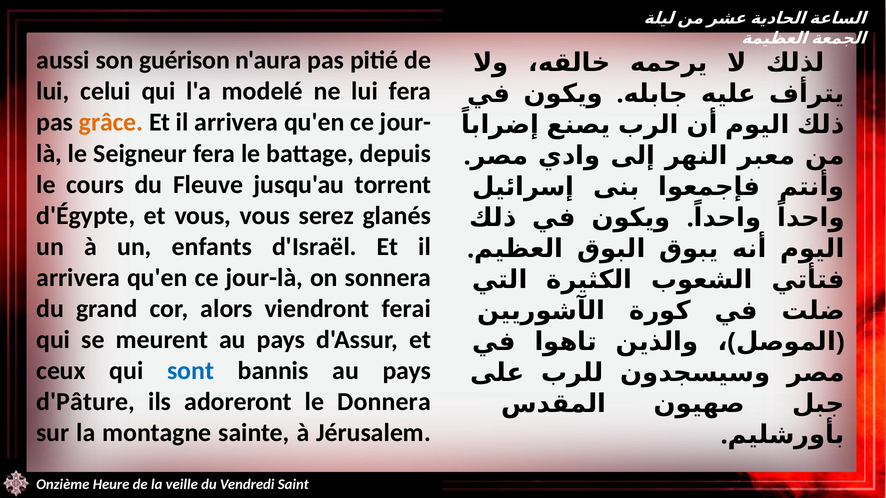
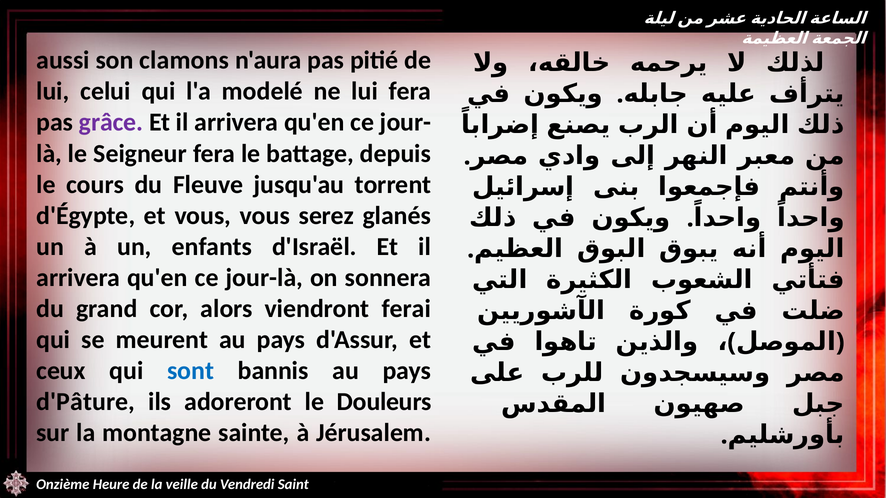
guérison: guérison -> clamons (184, 61)
grâce colour: orange -> purple (111, 123)
Donnera: Donnera -> Douleurs (384, 402)
